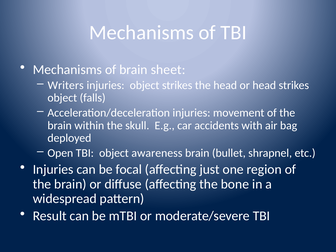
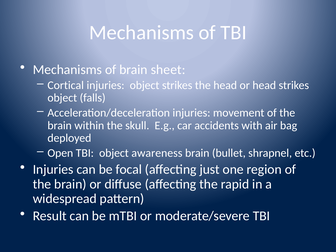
Writers: Writers -> Cortical (66, 85)
bone: bone -> rapid (235, 184)
